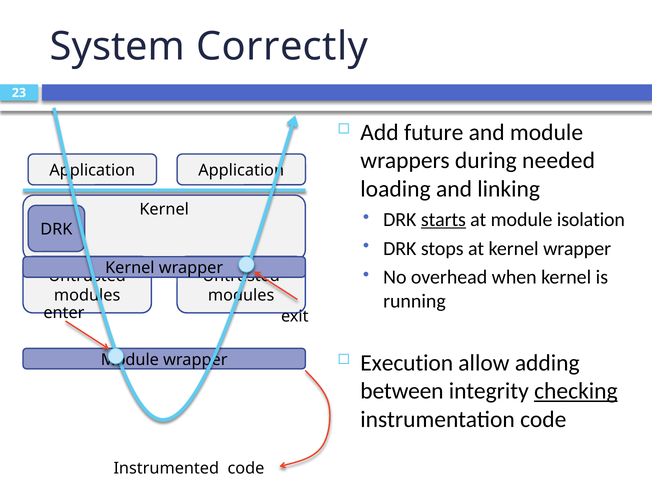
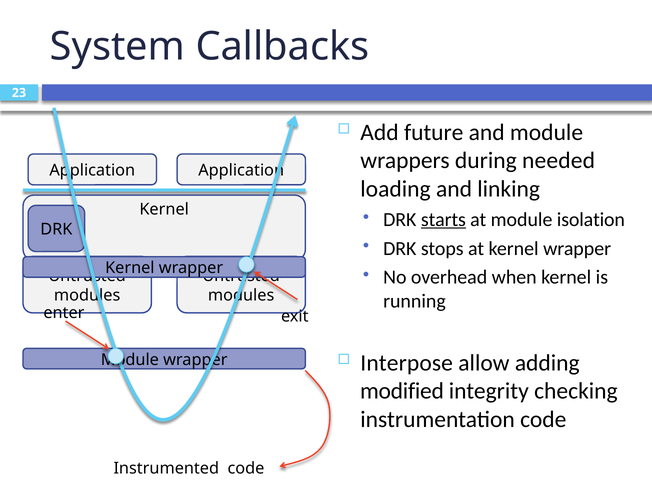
Correctly: Correctly -> Callbacks (282, 46)
Execution: Execution -> Interpose (407, 363)
between: between -> modified (402, 391)
checking underline: present -> none (576, 391)
